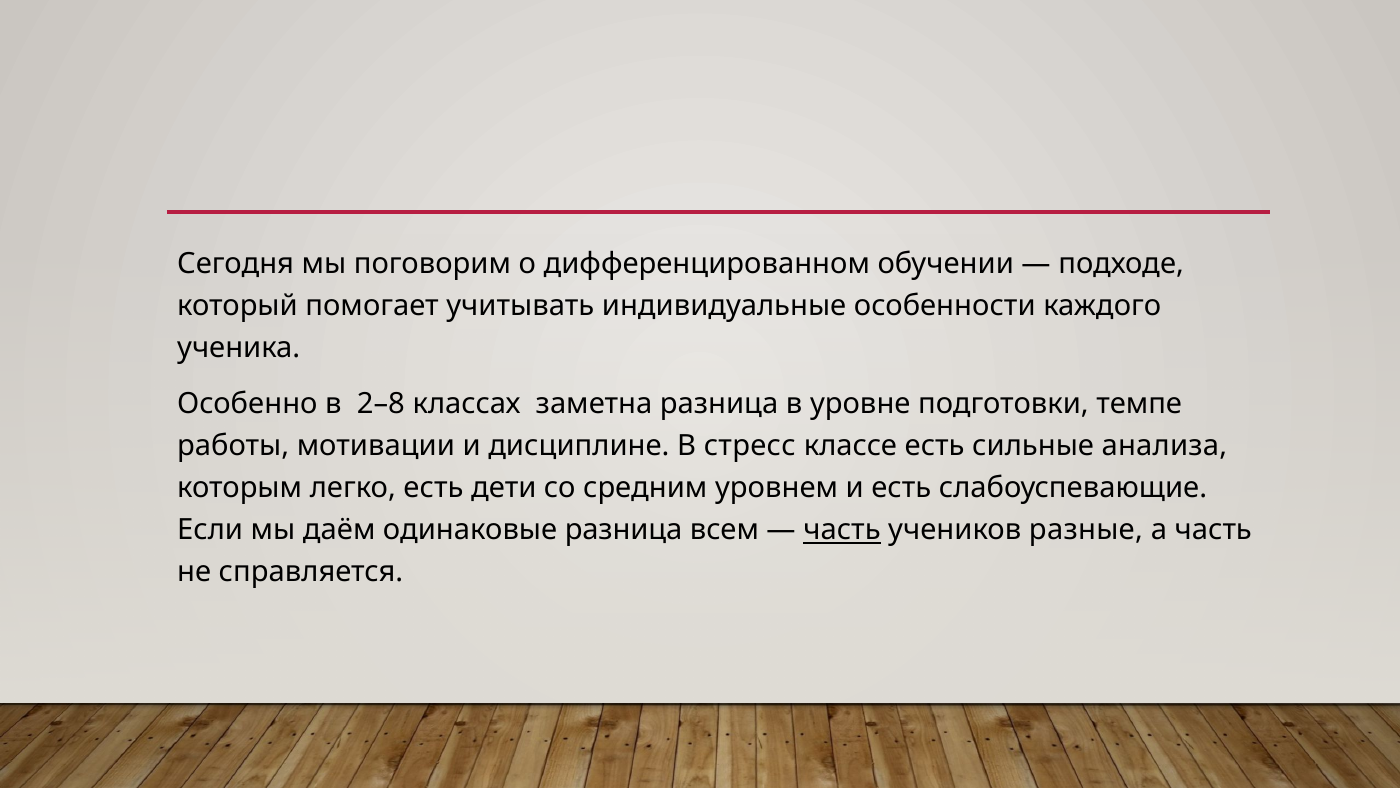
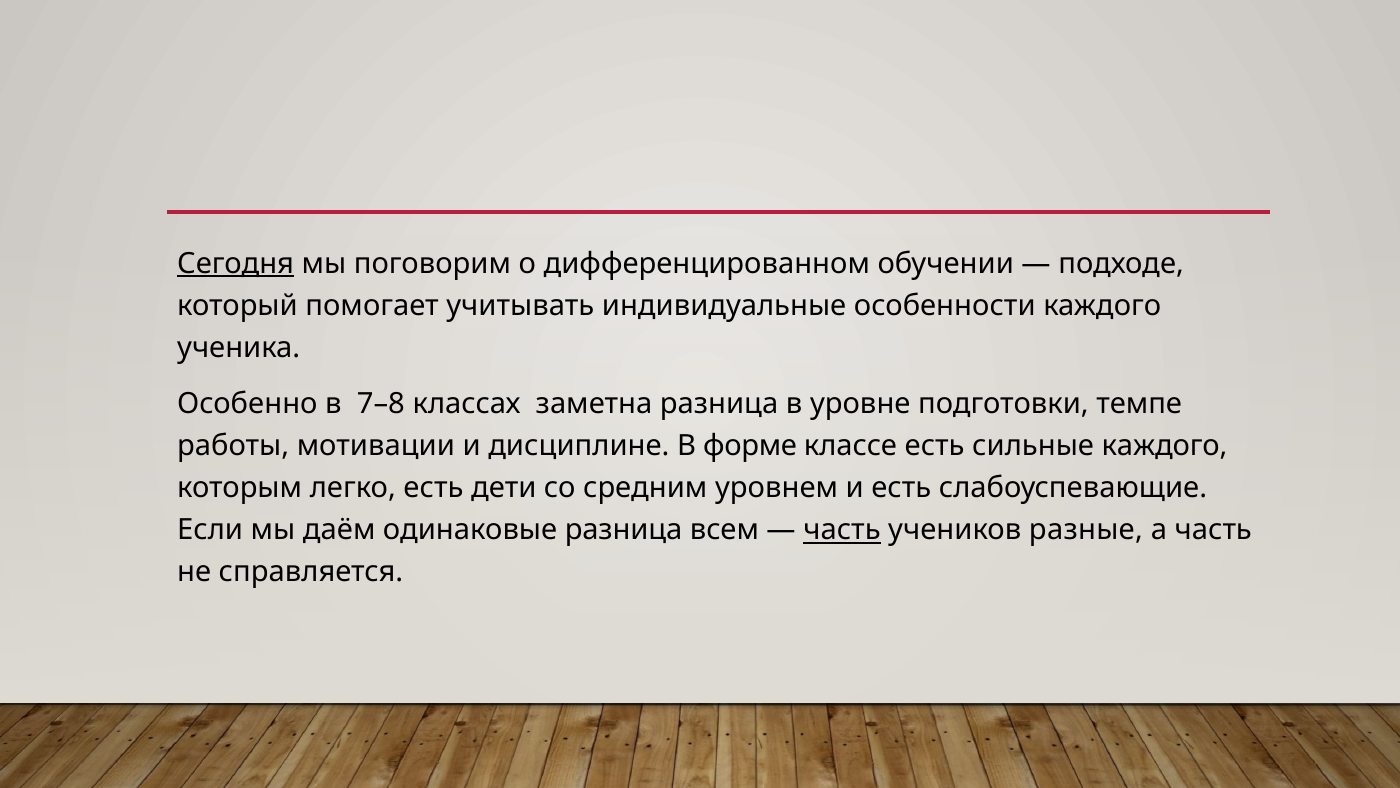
Сегодня underline: none -> present (236, 263)
2–8: 2–8 -> 7–8 (381, 404)
стресс: стресс -> форме (750, 446)
сильные анализа: анализа -> каждого (1165, 446)
